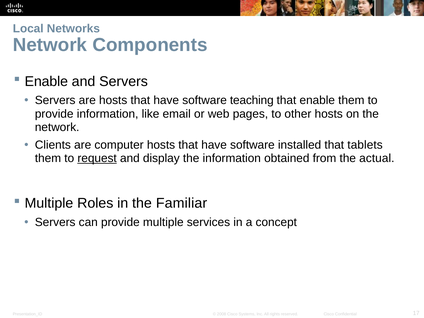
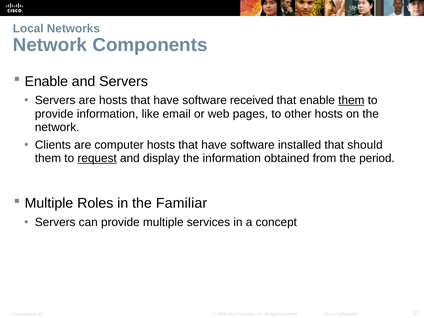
teaching: teaching -> received (252, 100)
them underline: none -> present (351, 100)
tablets: tablets -> should (365, 145)
actual: actual -> period (377, 158)
